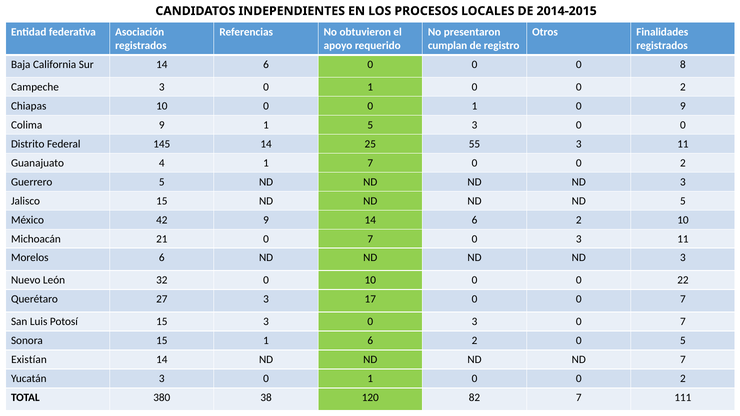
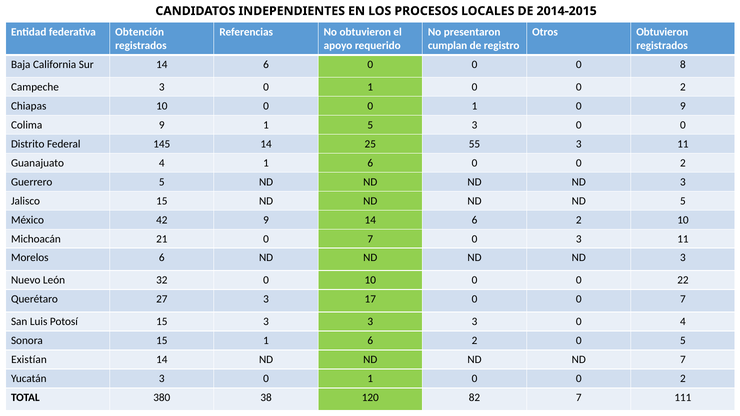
Asociación: Asociación -> Obtención (140, 32)
Otros Finalidades: Finalidades -> Obtuvieron (662, 32)
4 1 7: 7 -> 6 (370, 163)
15 3 0: 0 -> 3 (370, 322)
3 0 7: 7 -> 4 (683, 322)
